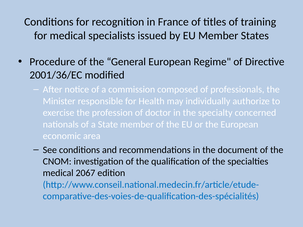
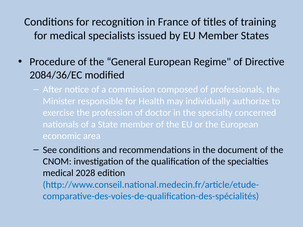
2001/36/EC: 2001/36/EC -> 2084/36/EC (56, 75)
2067: 2067 -> 2028 (85, 173)
